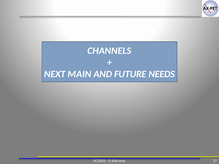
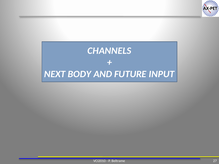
MAIN: MAIN -> BODY (79, 74)
NEEDS: NEEDS -> INPUT (162, 74)
